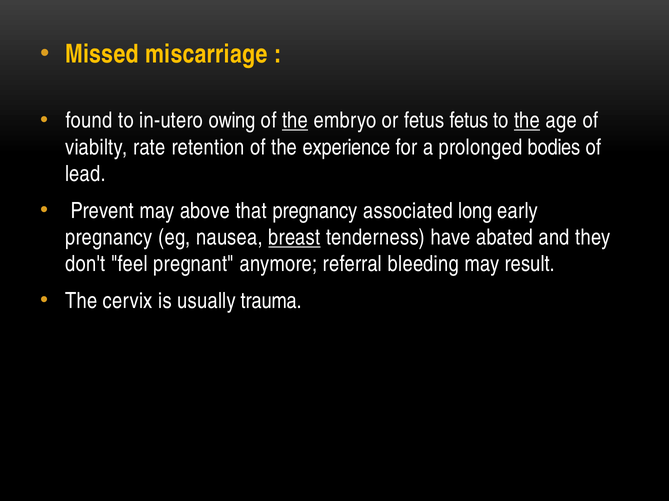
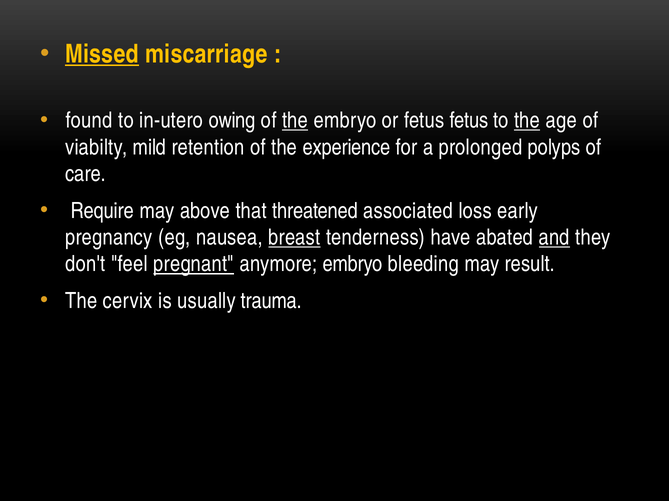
Missed underline: none -> present (102, 54)
rate: rate -> mild (150, 147)
bodies: bodies -> polyps (554, 147)
lead: lead -> care (86, 174)
Prevent: Prevent -> Require (102, 211)
that pregnancy: pregnancy -> threatened (315, 211)
long: long -> loss (475, 211)
and underline: none -> present (554, 238)
pregnant underline: none -> present (194, 265)
anymore referral: referral -> embryo (353, 265)
